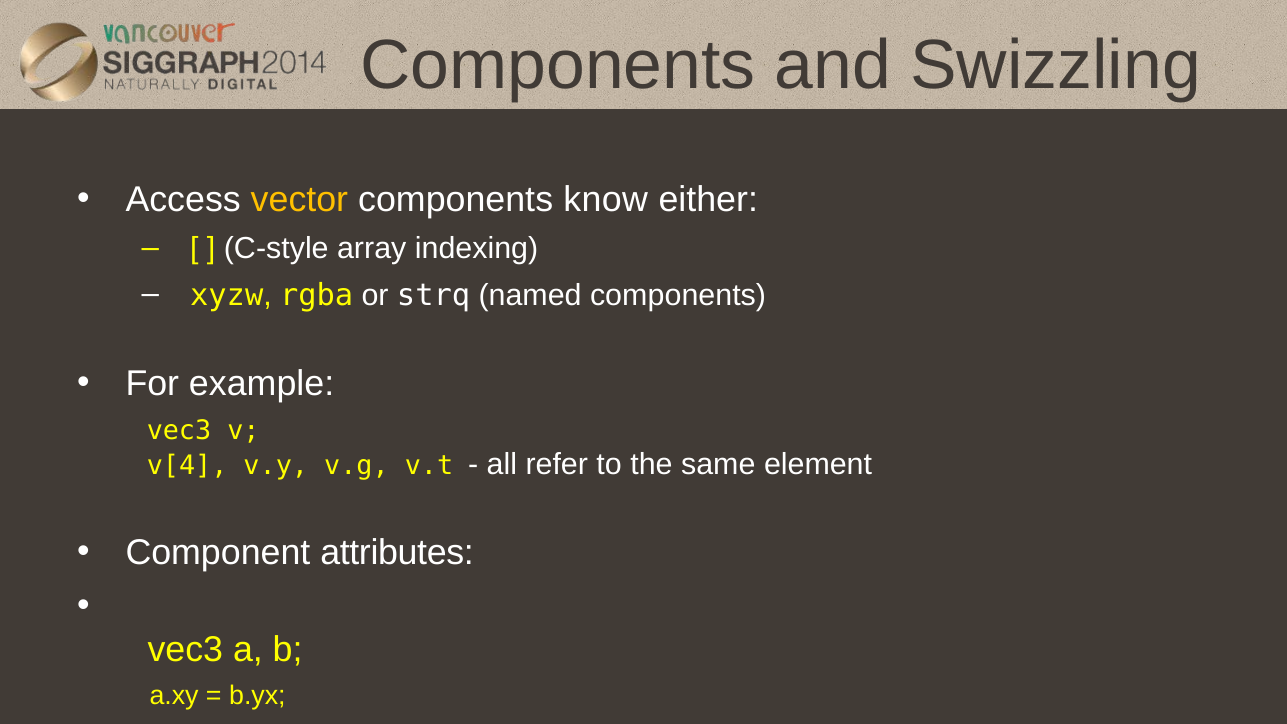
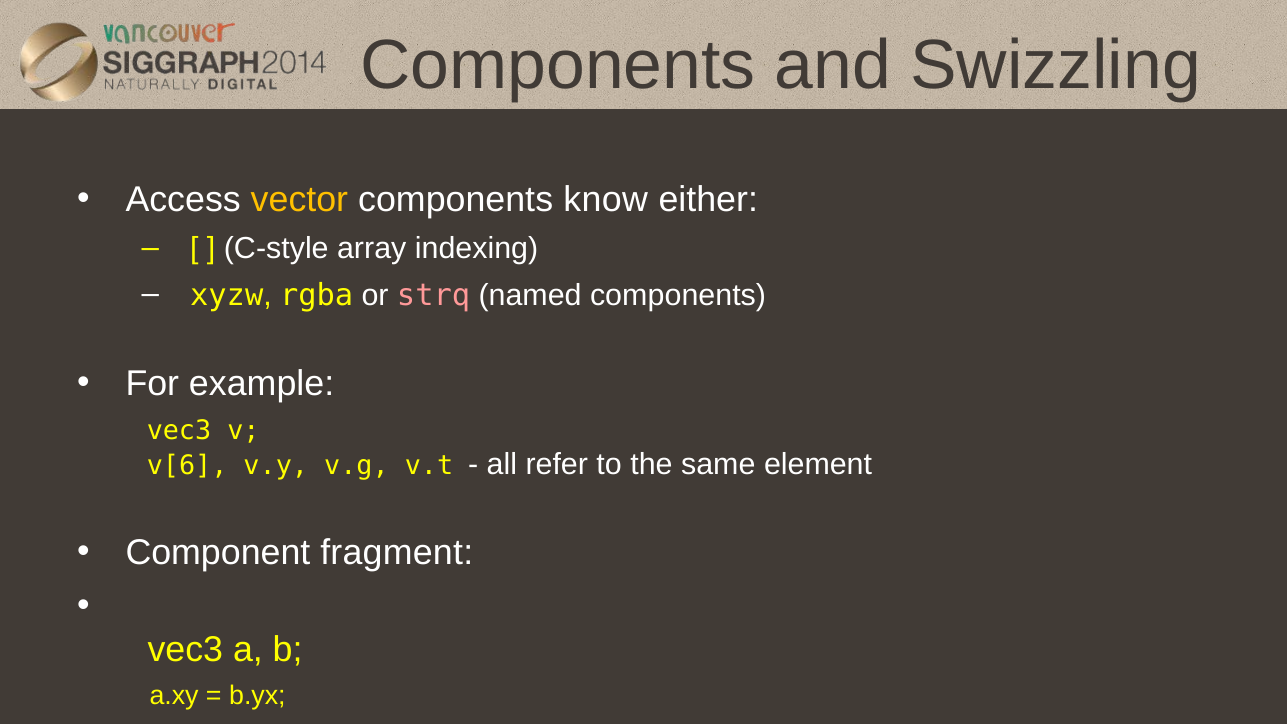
strq colour: white -> pink (434, 295)
v[4: v[4 -> v[6 (187, 466)
attributes: attributes -> fragment (397, 553)
